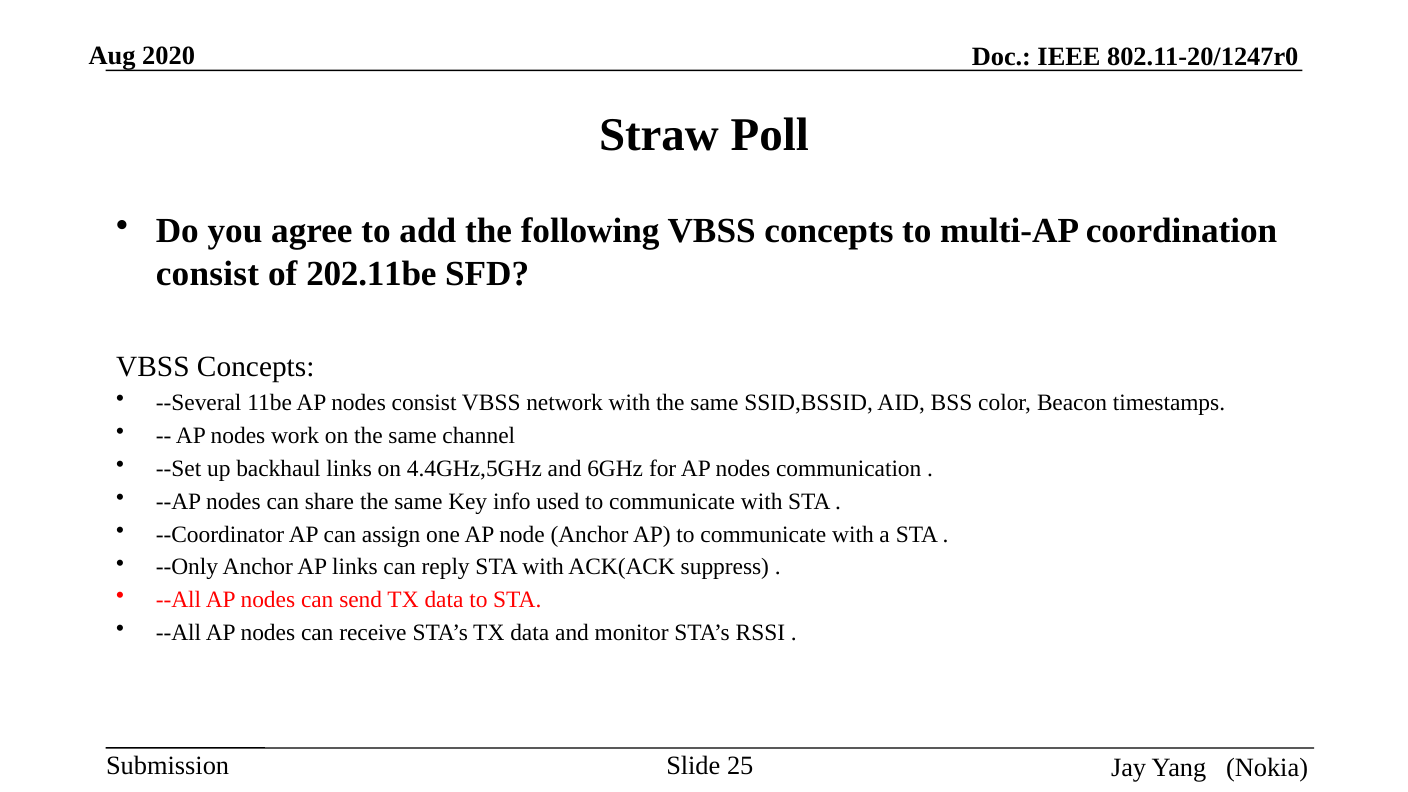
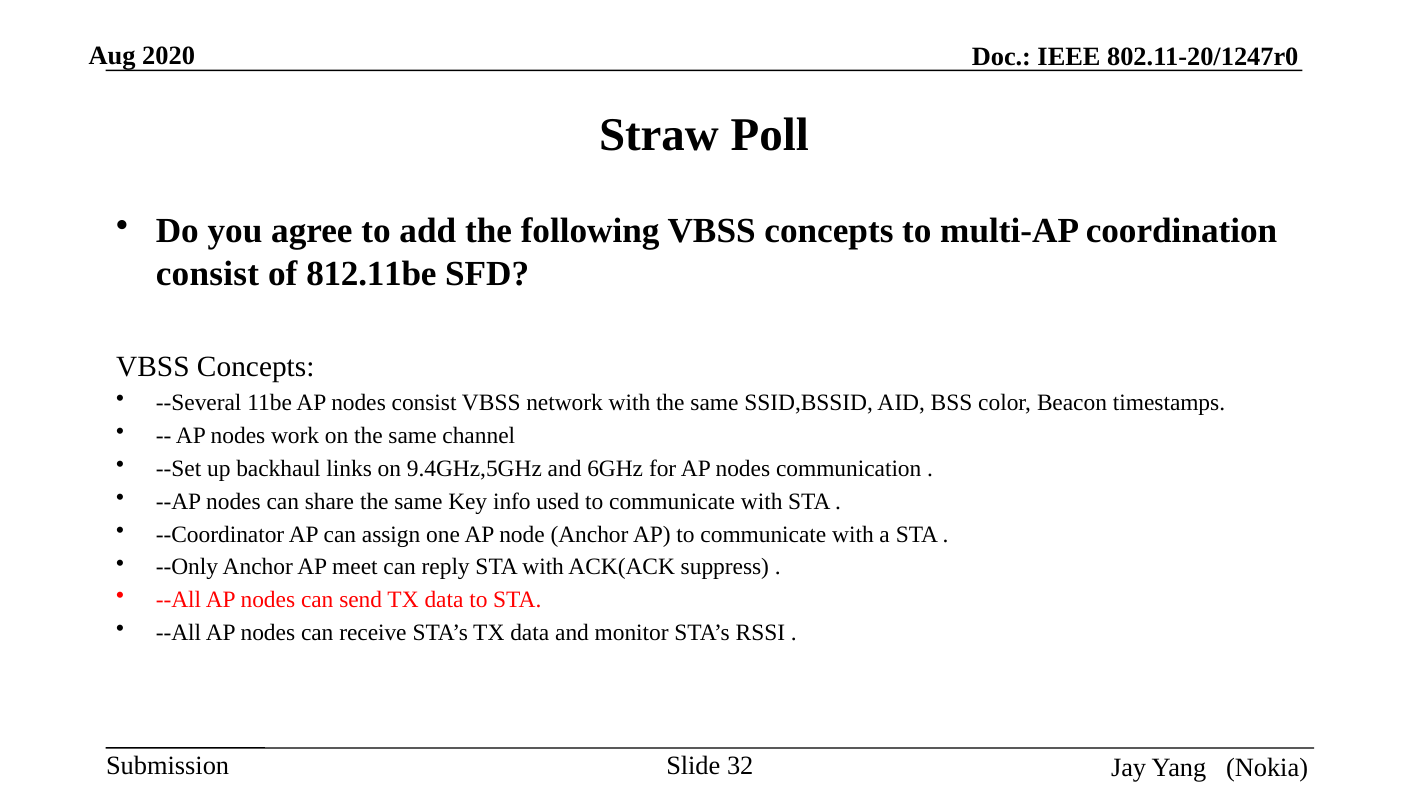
202.11be: 202.11be -> 812.11be (371, 274)
4.4GHz,5GHz: 4.4GHz,5GHz -> 9.4GHz,5GHz (474, 469)
AP links: links -> meet (355, 567)
25: 25 -> 32 (740, 765)
